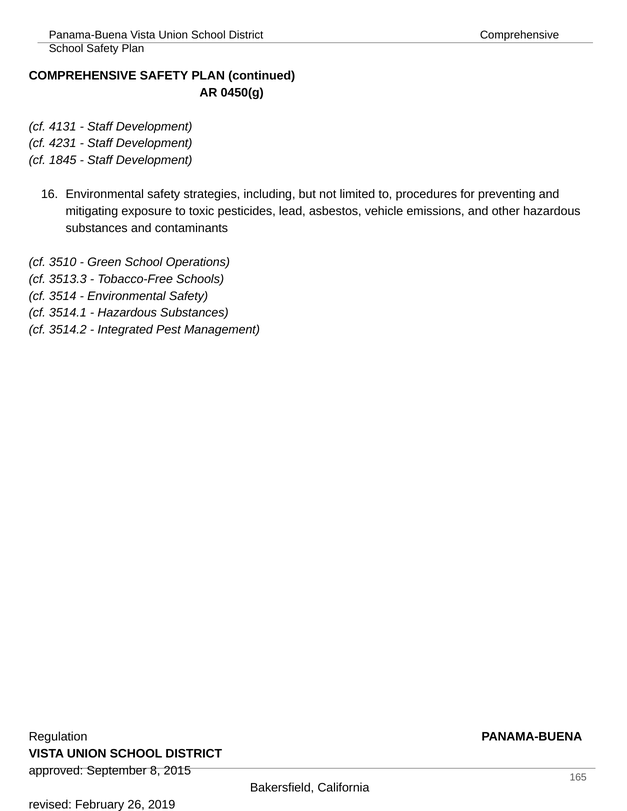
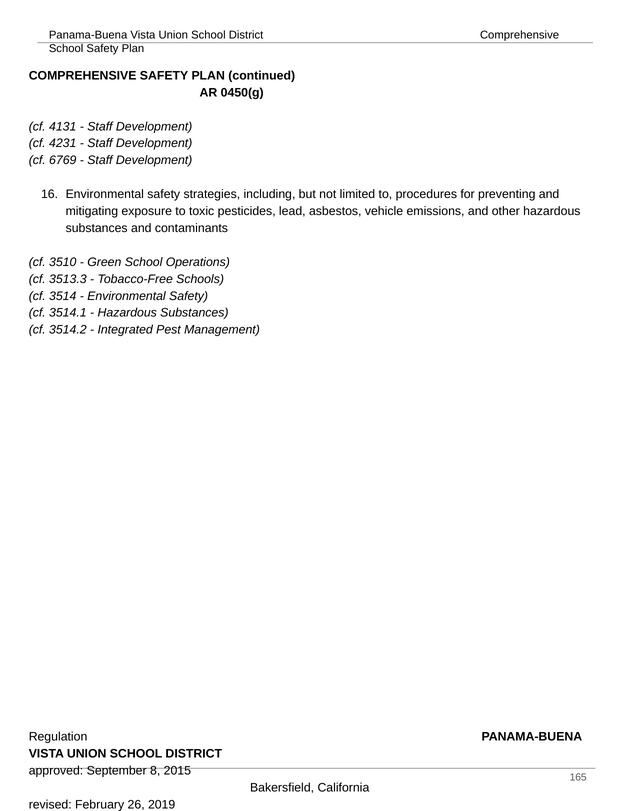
1845: 1845 -> 6769 (63, 160)
